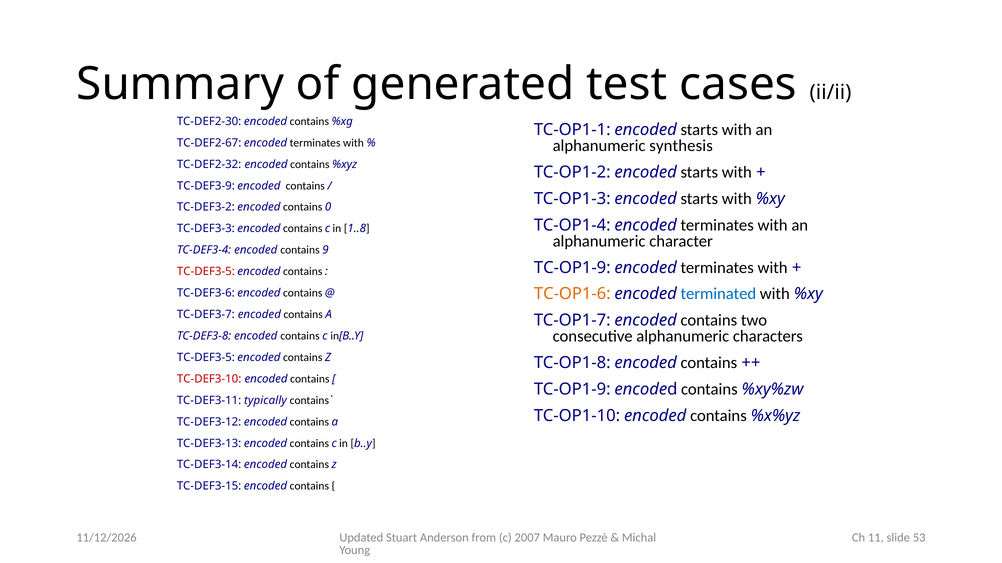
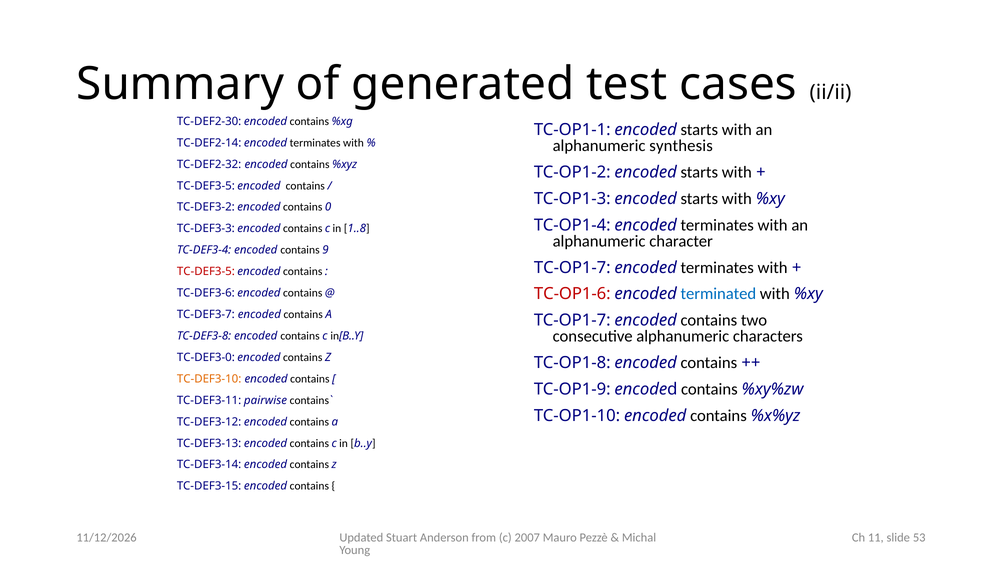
TC-DEF2-67: TC-DEF2-67 -> TC-DEF2-14 (209, 143)
TC-DEF3-9: TC-DEF3-9 -> TC-DEF3-5 (206, 186)
TC-OP1-9: TC-OP1-9 -> TC-OP1-7 (572, 268)
TC-OP1-6 colour: orange -> red (572, 294)
TC-DEF3-5: TC-DEF3-5 -> TC-DEF3-0 (206, 358)
TC-DEF3-10 colour: red -> orange (209, 379)
typically: typically -> pairwise (266, 401)
